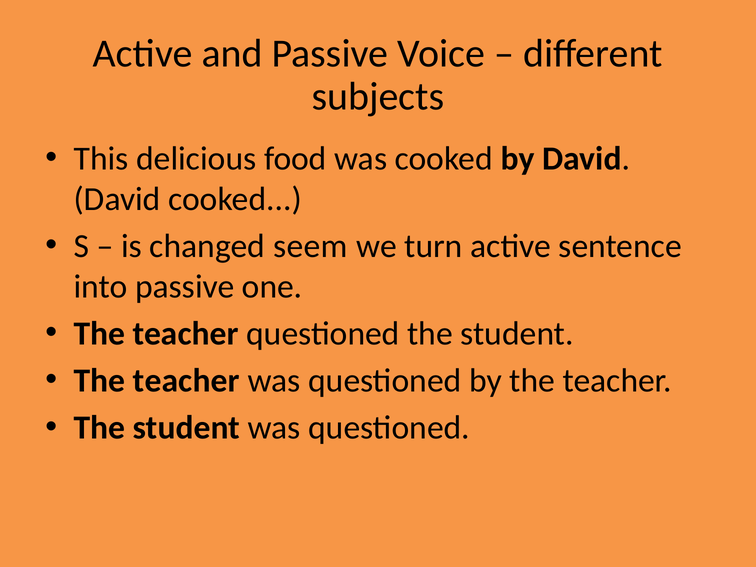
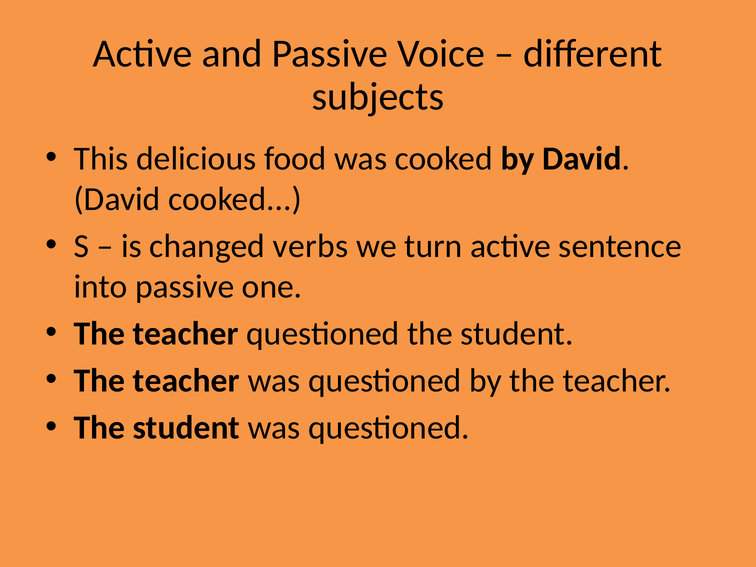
seem: seem -> verbs (310, 246)
